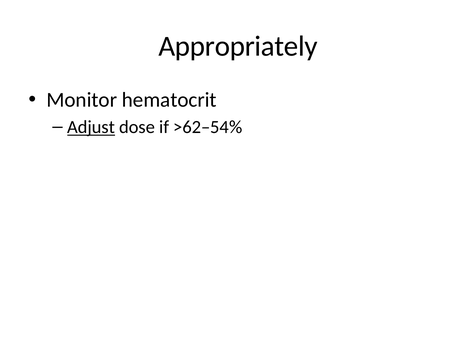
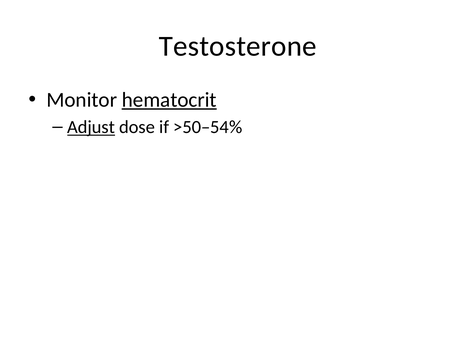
Appropriately: Appropriately -> Testosterone (238, 46)
hematocrit underline: none -> present (169, 100)
>62–54%: >62–54% -> >50–54% (208, 127)
